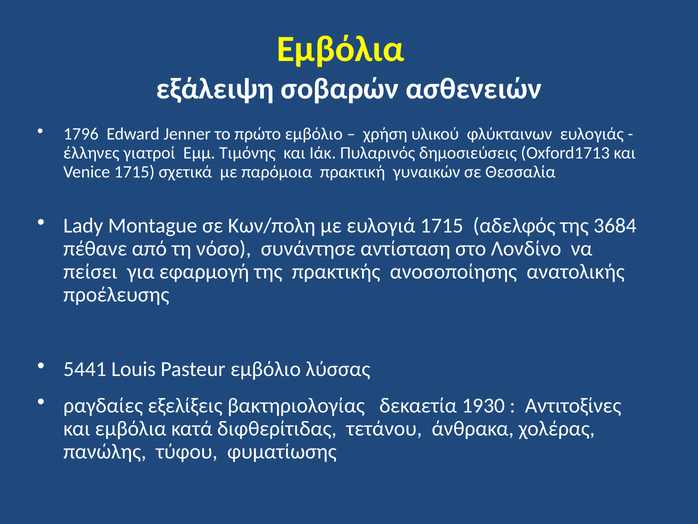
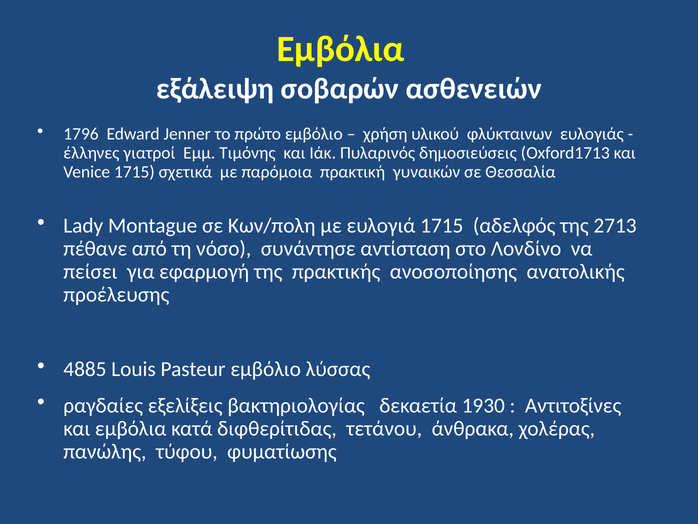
3684: 3684 -> 2713 (615, 225)
5441: 5441 -> 4885 (85, 369)
